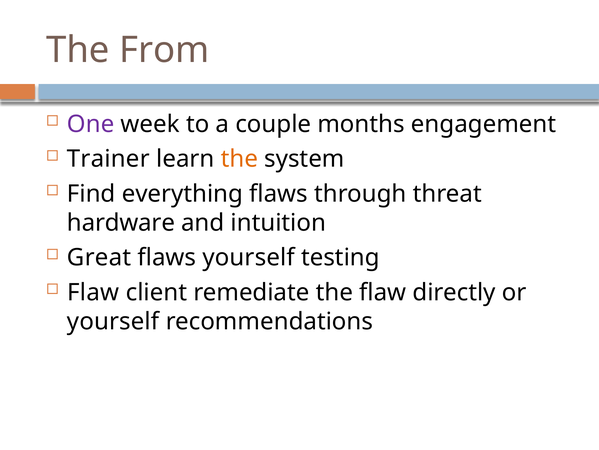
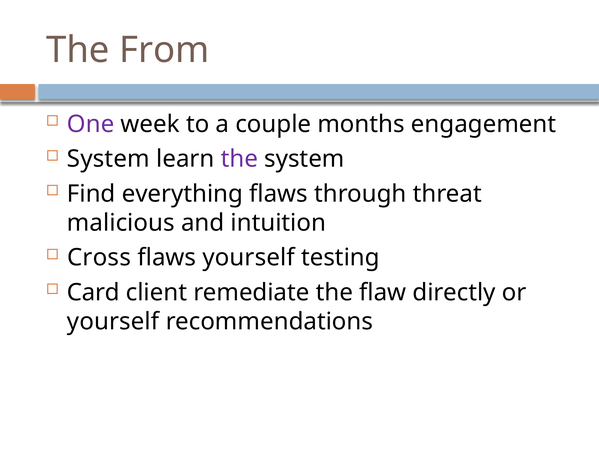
Trainer: Trainer -> System (108, 159)
the colour: orange -> purple (239, 159)
hardware: hardware -> malicious (121, 222)
Great: Great -> Cross (99, 257)
Flaw: Flaw -> Card (93, 292)
